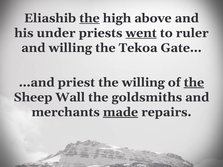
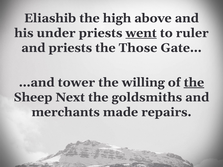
the underline: present -> none (89, 18)
and willing: willing -> priests (70, 48)
Tekoa: Tekoa -> Those (138, 48)
priest: priest -> tower (76, 83)
Wall: Wall -> Next (70, 97)
made underline: present -> none (120, 112)
